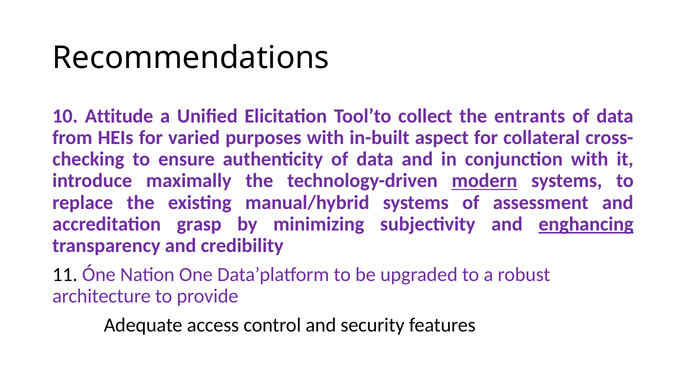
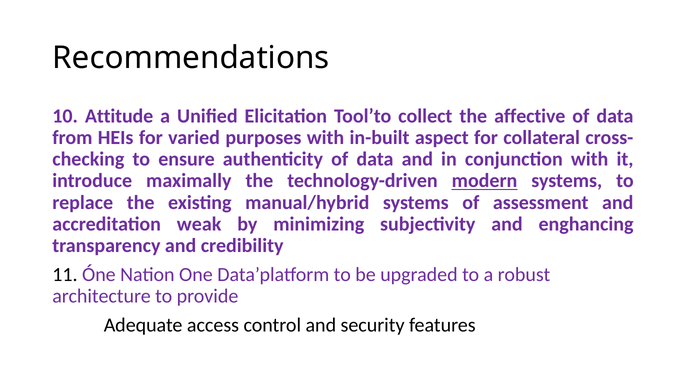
entrants: entrants -> affective (530, 116)
grasp: grasp -> weak (199, 224)
enghancing underline: present -> none (586, 224)
